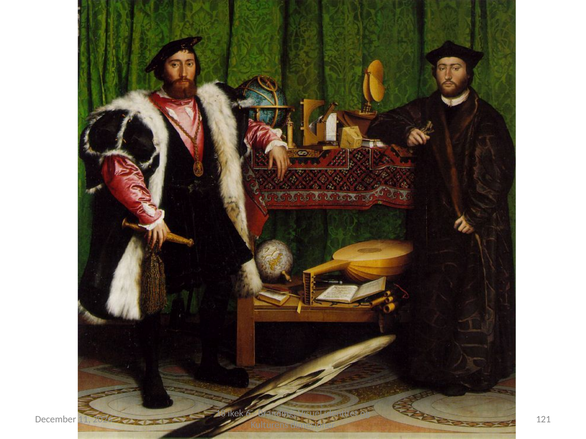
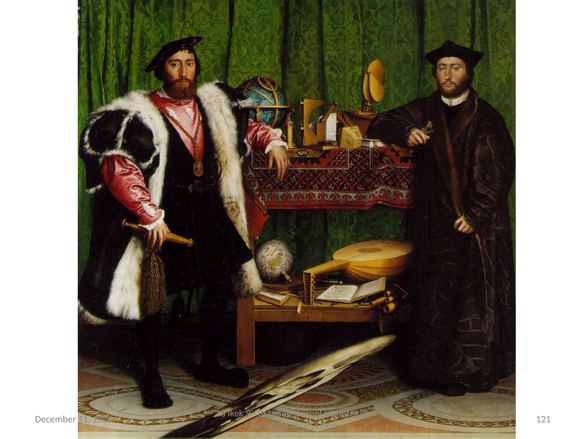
6: 6 -> 9 (248, 414)
